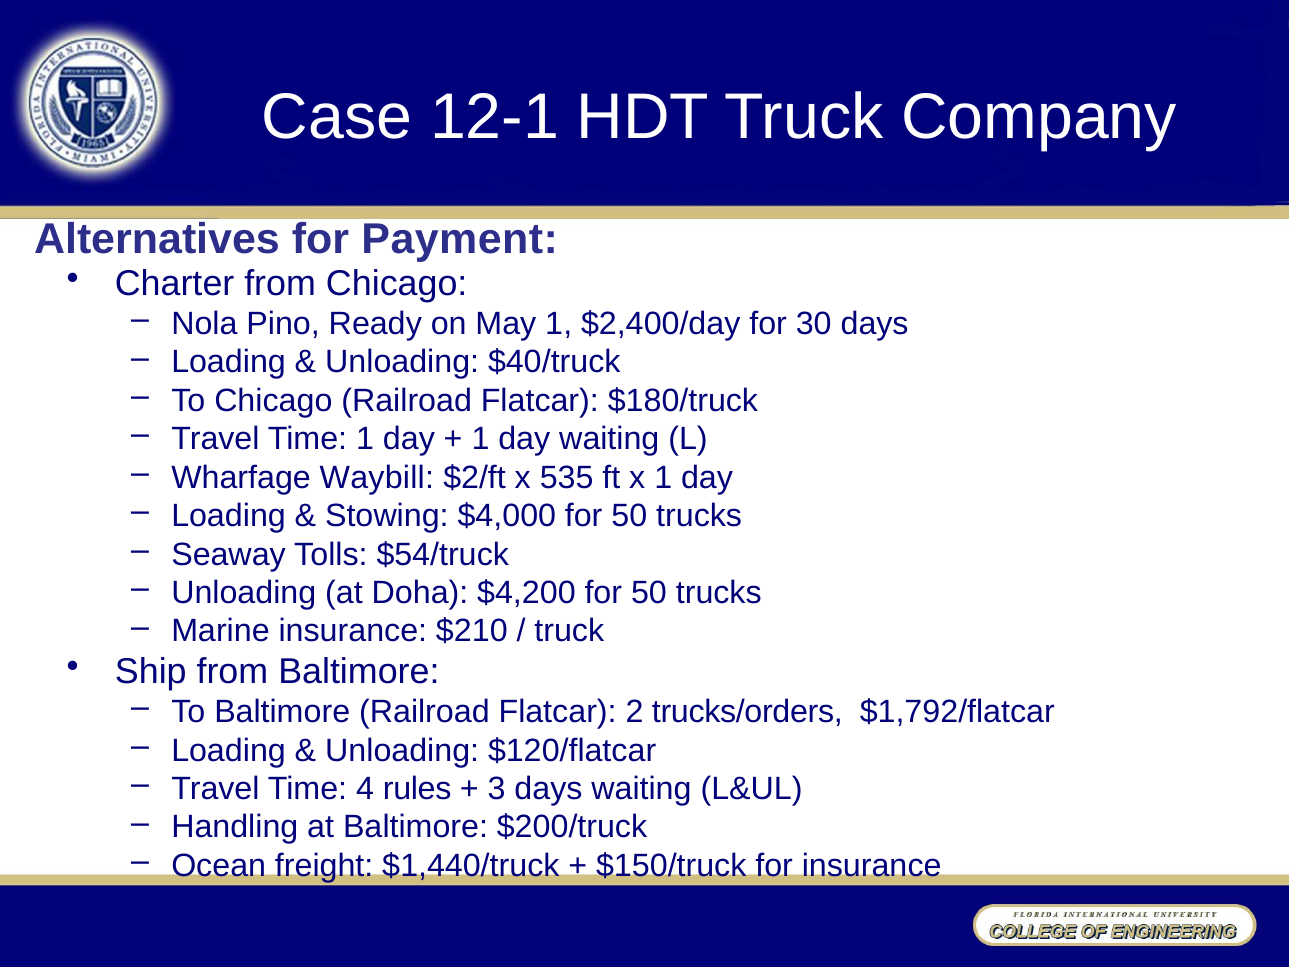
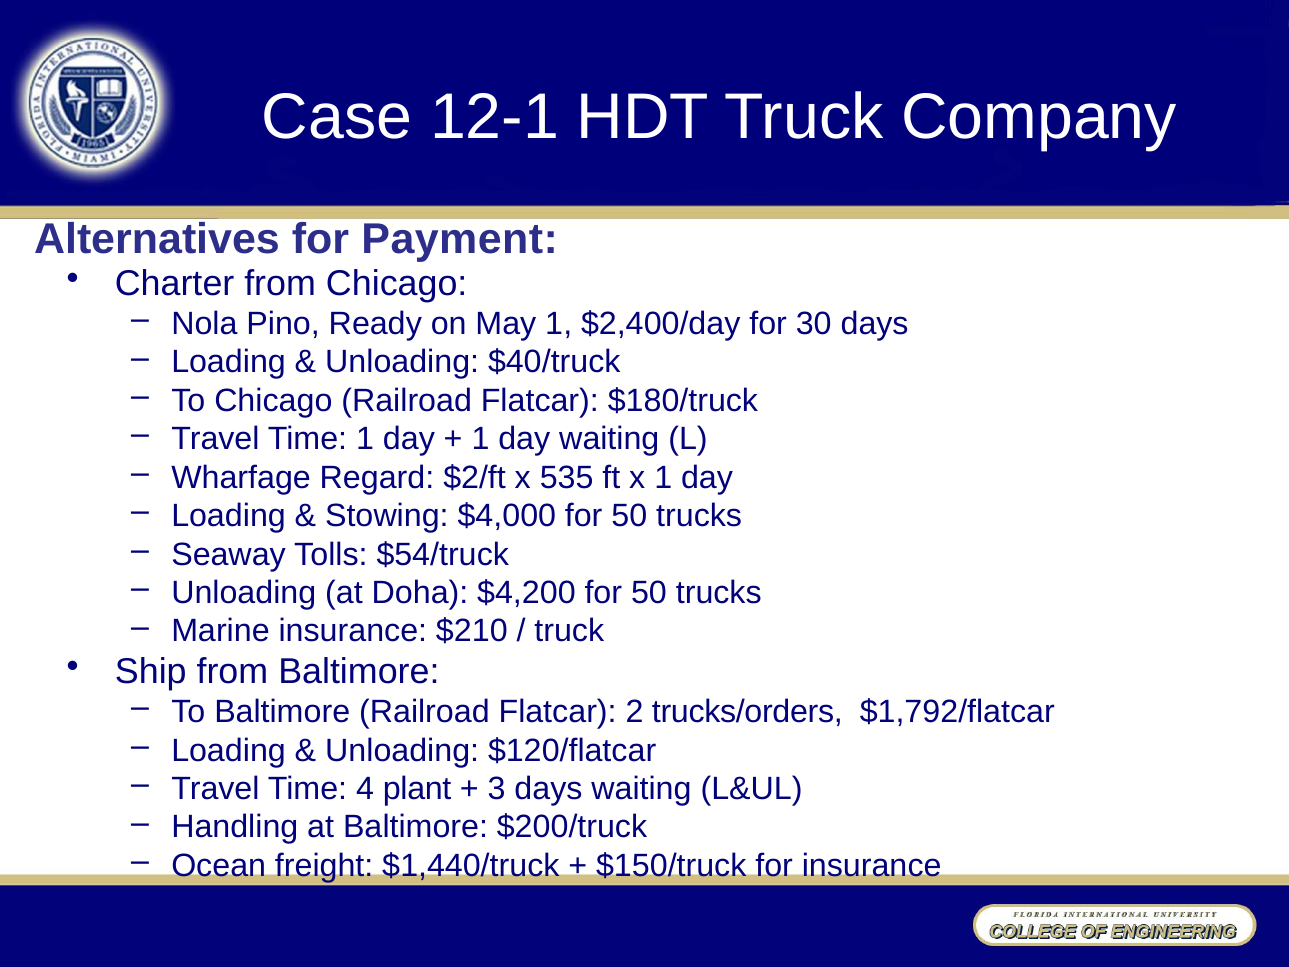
Waybill: Waybill -> Regard (377, 477)
rules: rules -> plant (417, 789)
